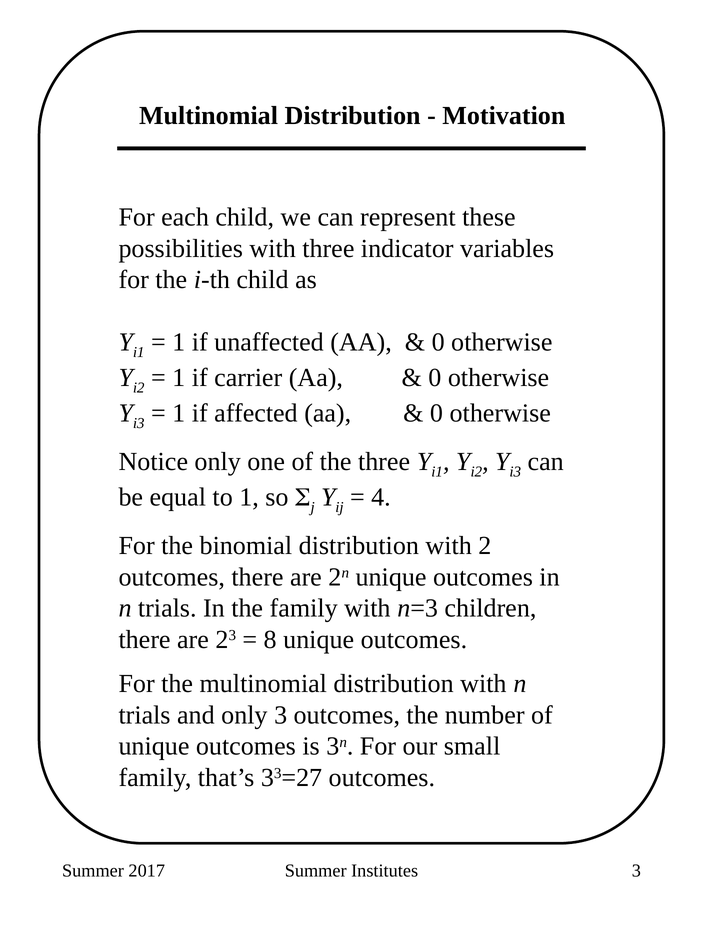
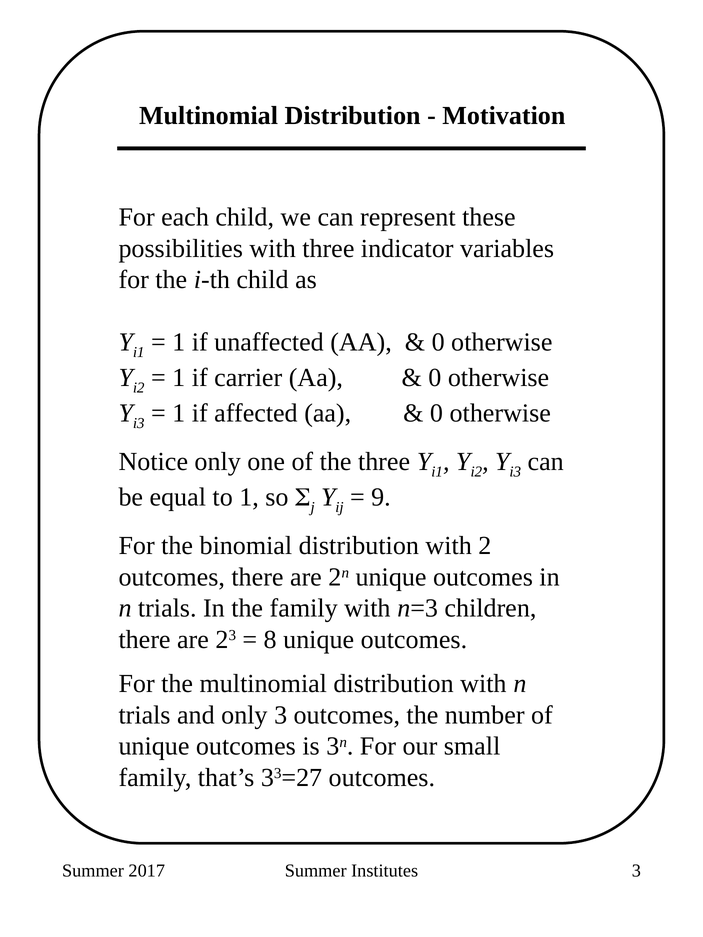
4: 4 -> 9 (381, 498)
